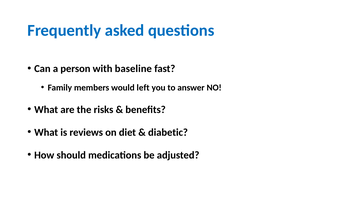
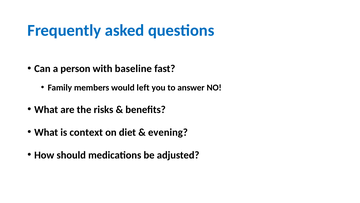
reviews: reviews -> context (86, 132)
diabetic: diabetic -> evening (168, 132)
